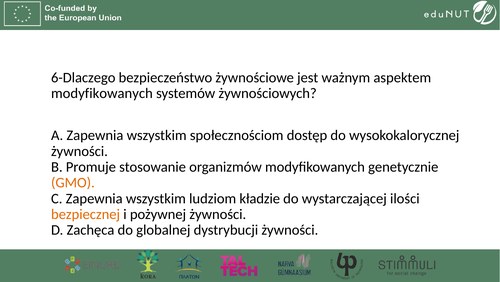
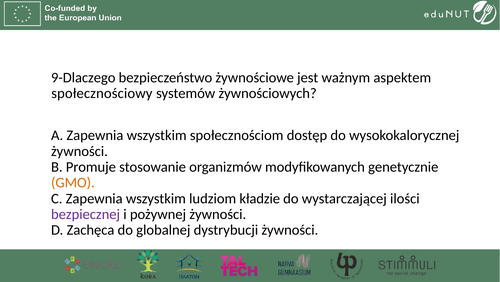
6-Dlaczego: 6-Dlaczego -> 9-Dlaczego (83, 78)
modyfikowanych: modyfikowanych -> społecznościowy (102, 93)
bezpiecznej colour: orange -> purple (86, 214)
